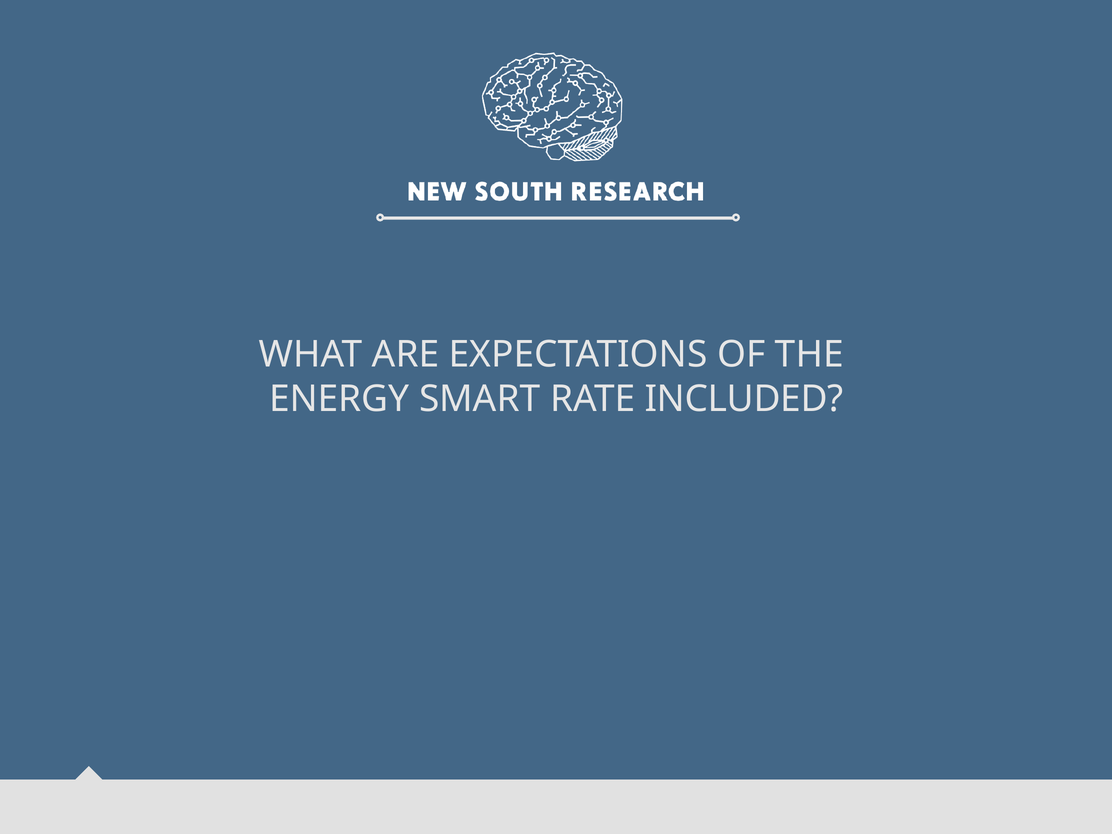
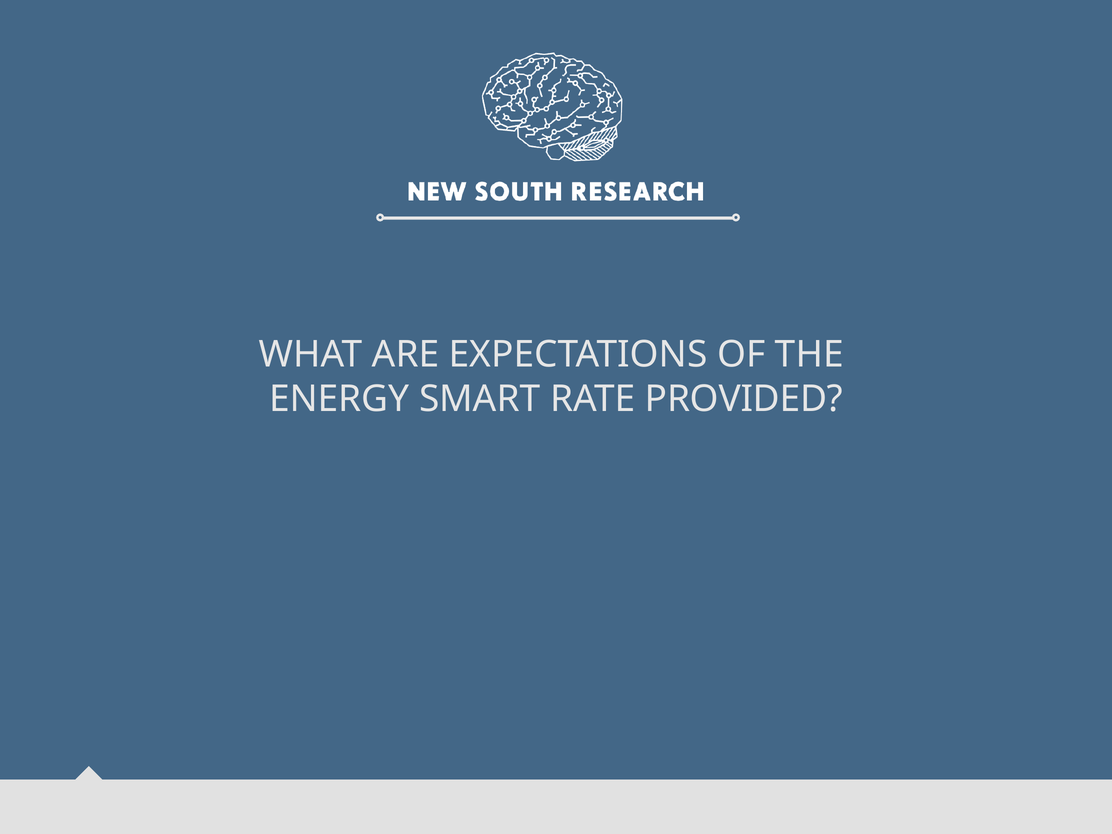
INCLUDED: INCLUDED -> PROVIDED (744, 399)
